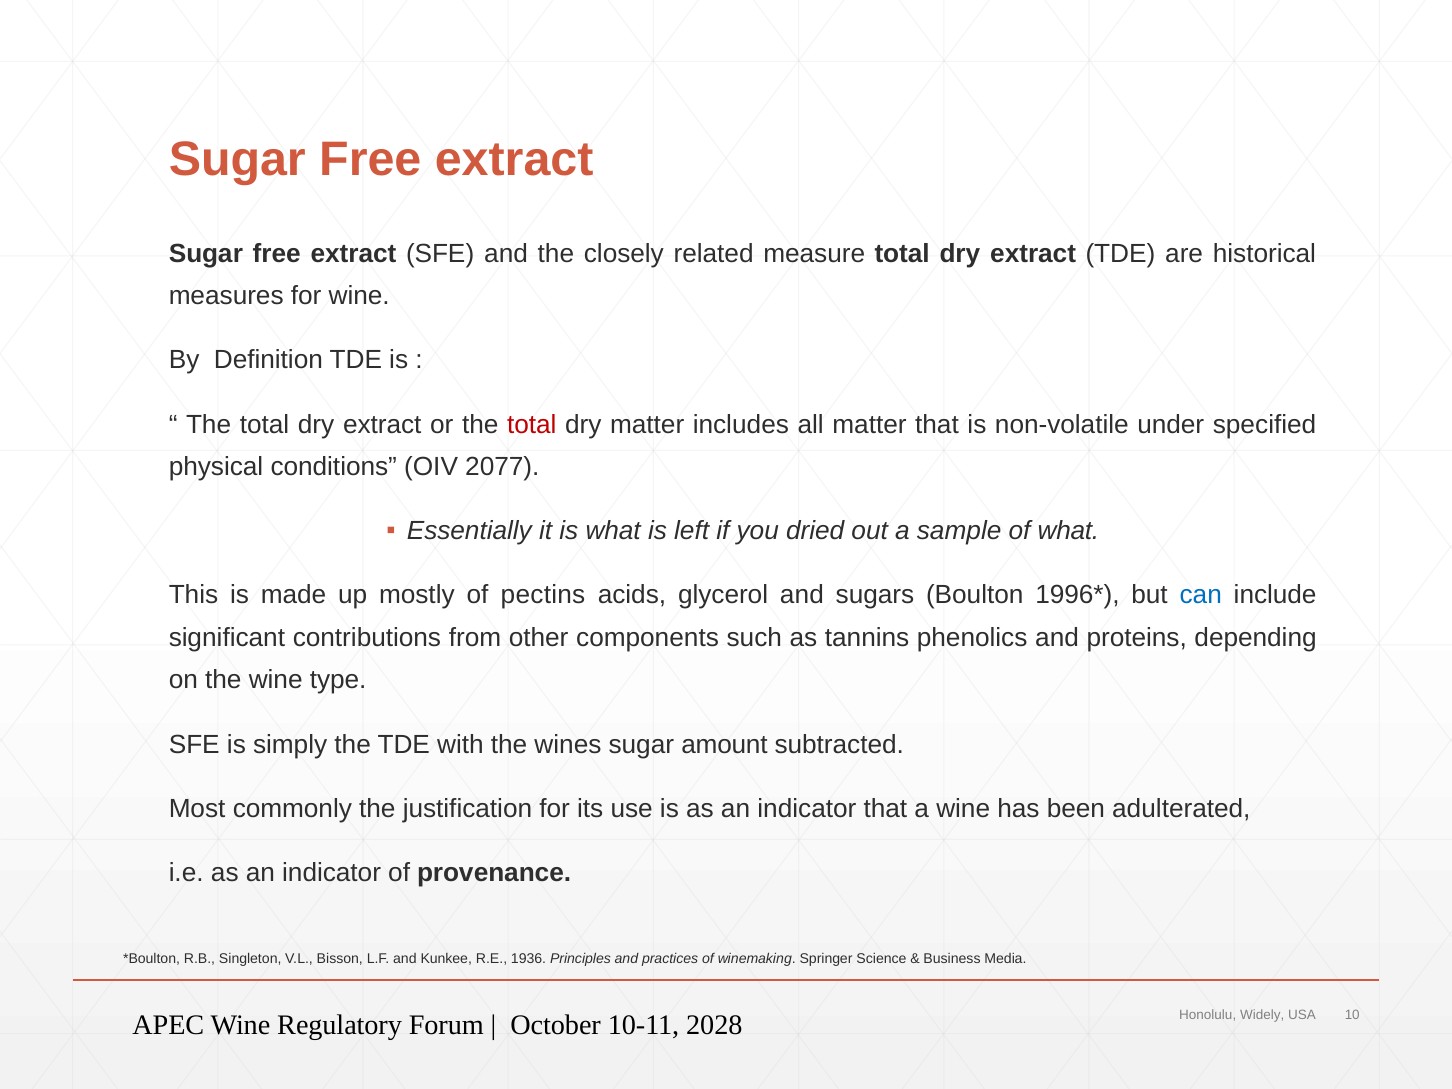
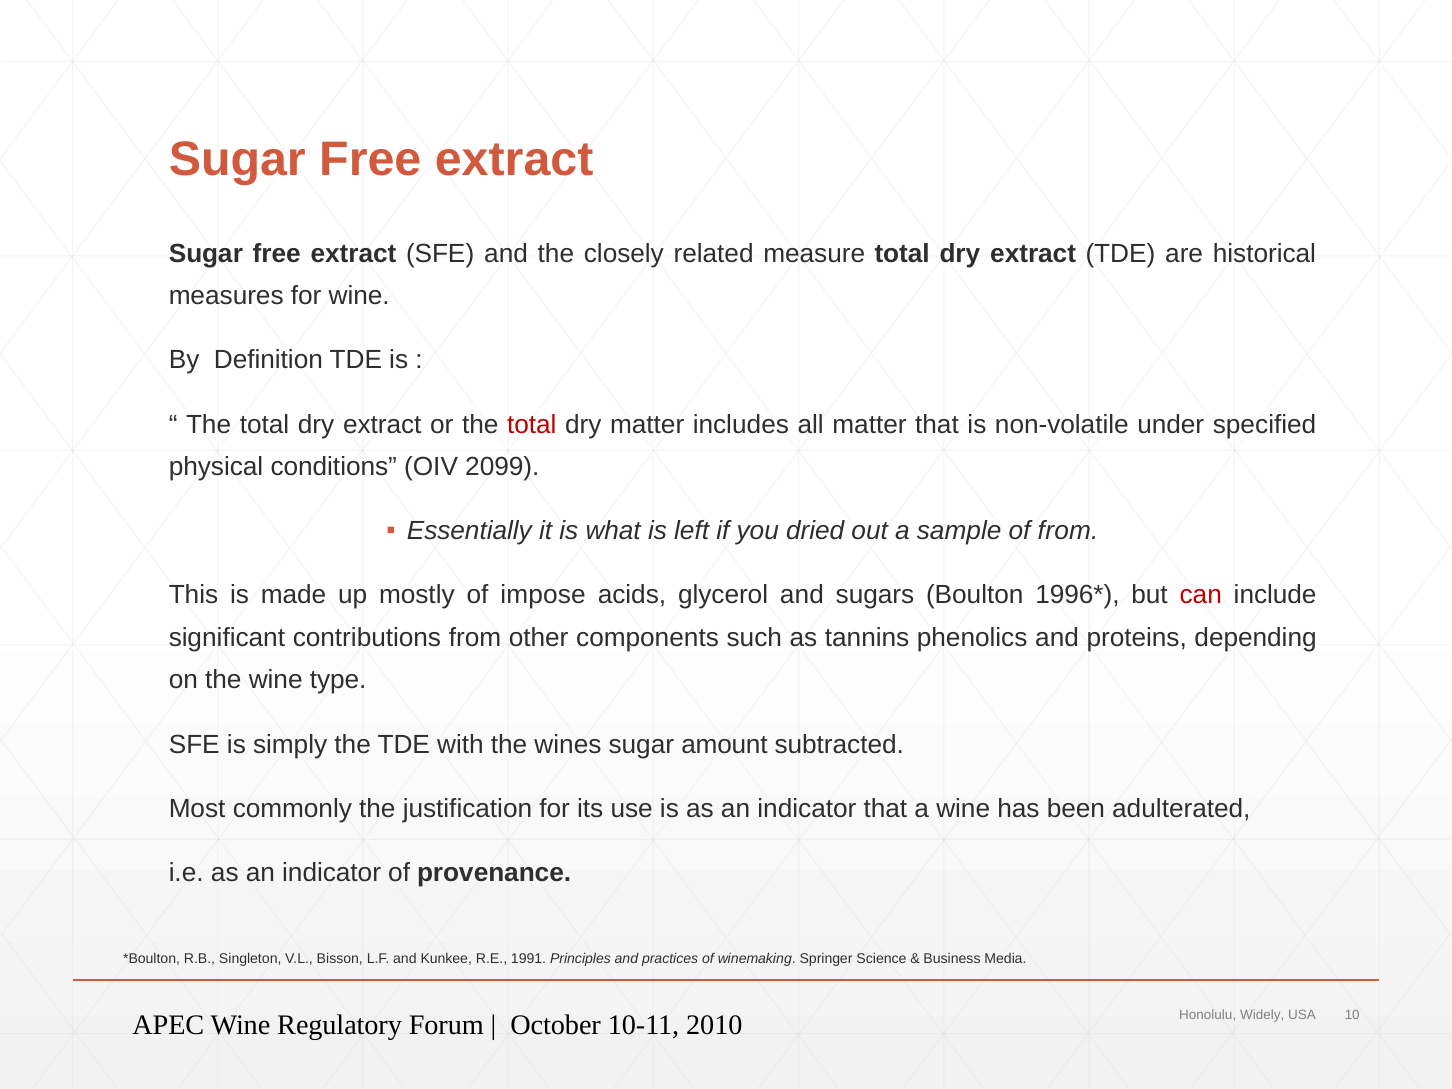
2077: 2077 -> 2099 (502, 467)
of what: what -> from (1068, 531)
pectins: pectins -> impose (543, 595)
can colour: blue -> red (1201, 595)
1936: 1936 -> 1991 (529, 959)
2028: 2028 -> 2010 (714, 1025)
